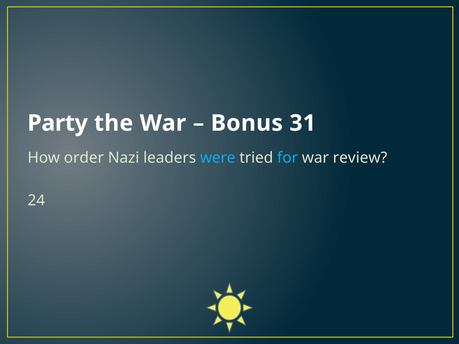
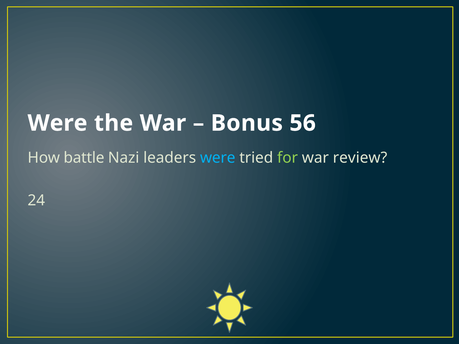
Party: Party -> Were (57, 123)
31: 31 -> 56 (303, 123)
order: order -> battle (84, 158)
for colour: light blue -> light green (288, 158)
